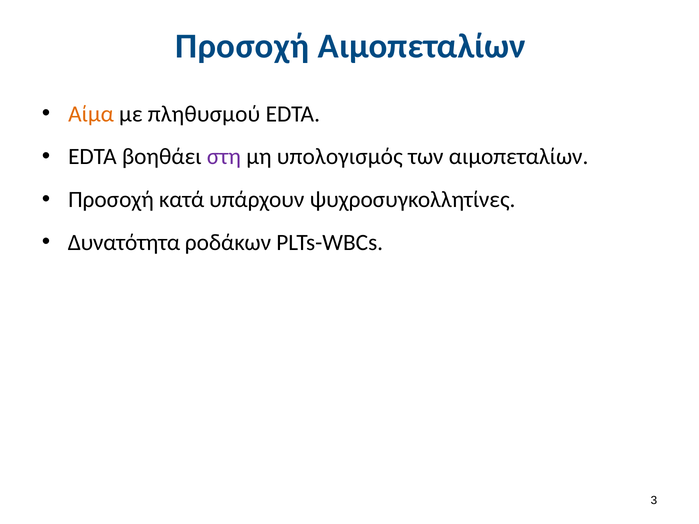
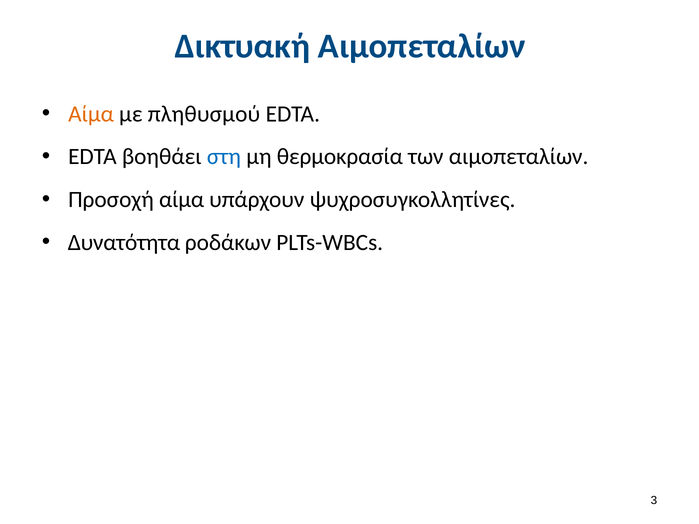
Προσοχή: Προσοχή -> Δικτυακή (242, 46)
στη colour: purple -> blue (224, 157)
υπολογισμός: υπολογισμός -> θερμοκρασία (340, 157)
Προσοχή κατά: κατά -> αίμα (182, 200)
